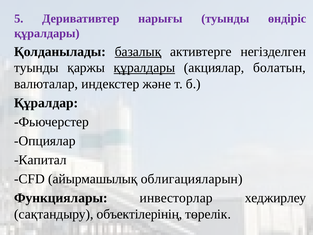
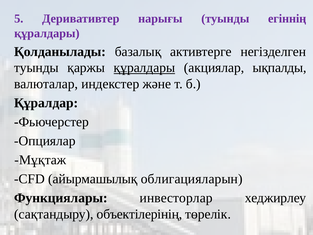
өндіріс: өндіріс -> егіннің (287, 19)
базалық underline: present -> none (138, 52)
болатын: болатын -> ықпалды (280, 68)
Капитал: Капитал -> Мұқтаж (40, 160)
